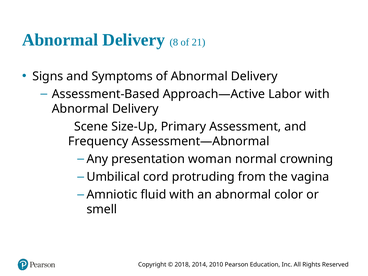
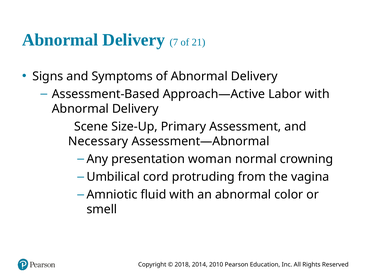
8: 8 -> 7 (174, 42)
Frequency: Frequency -> Necessary (98, 141)
